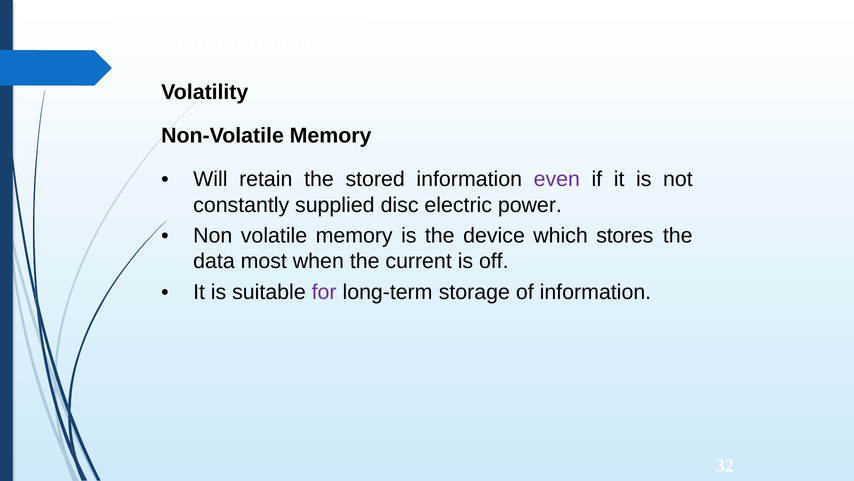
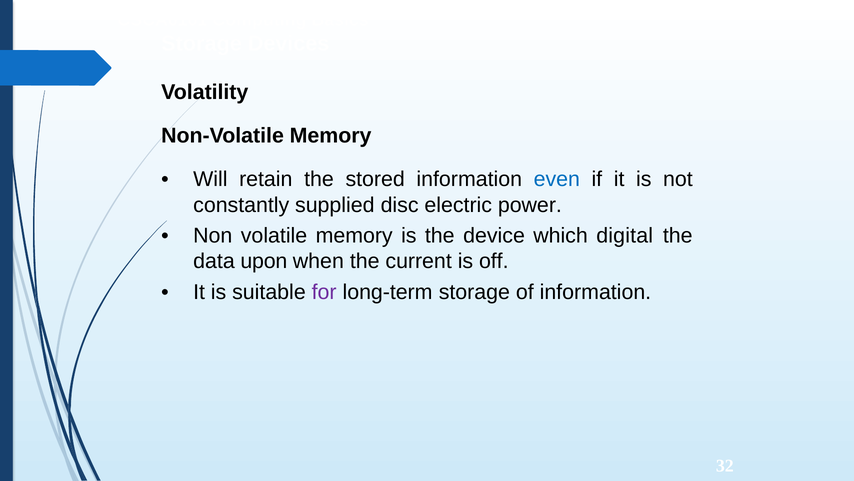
even colour: purple -> blue (557, 179)
stores: stores -> digital (625, 235)
most: most -> upon (264, 261)
